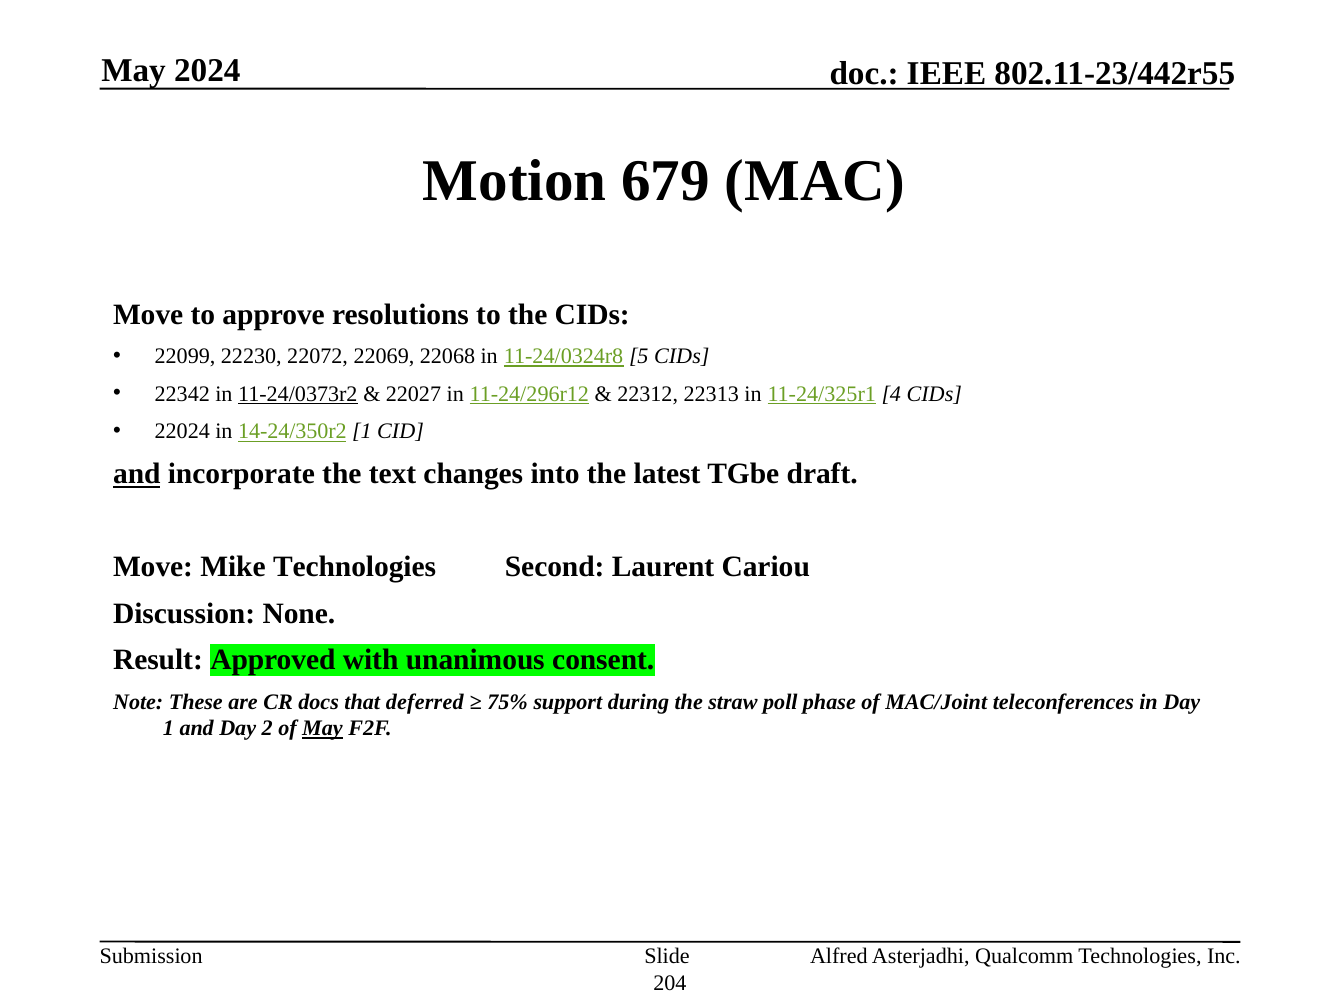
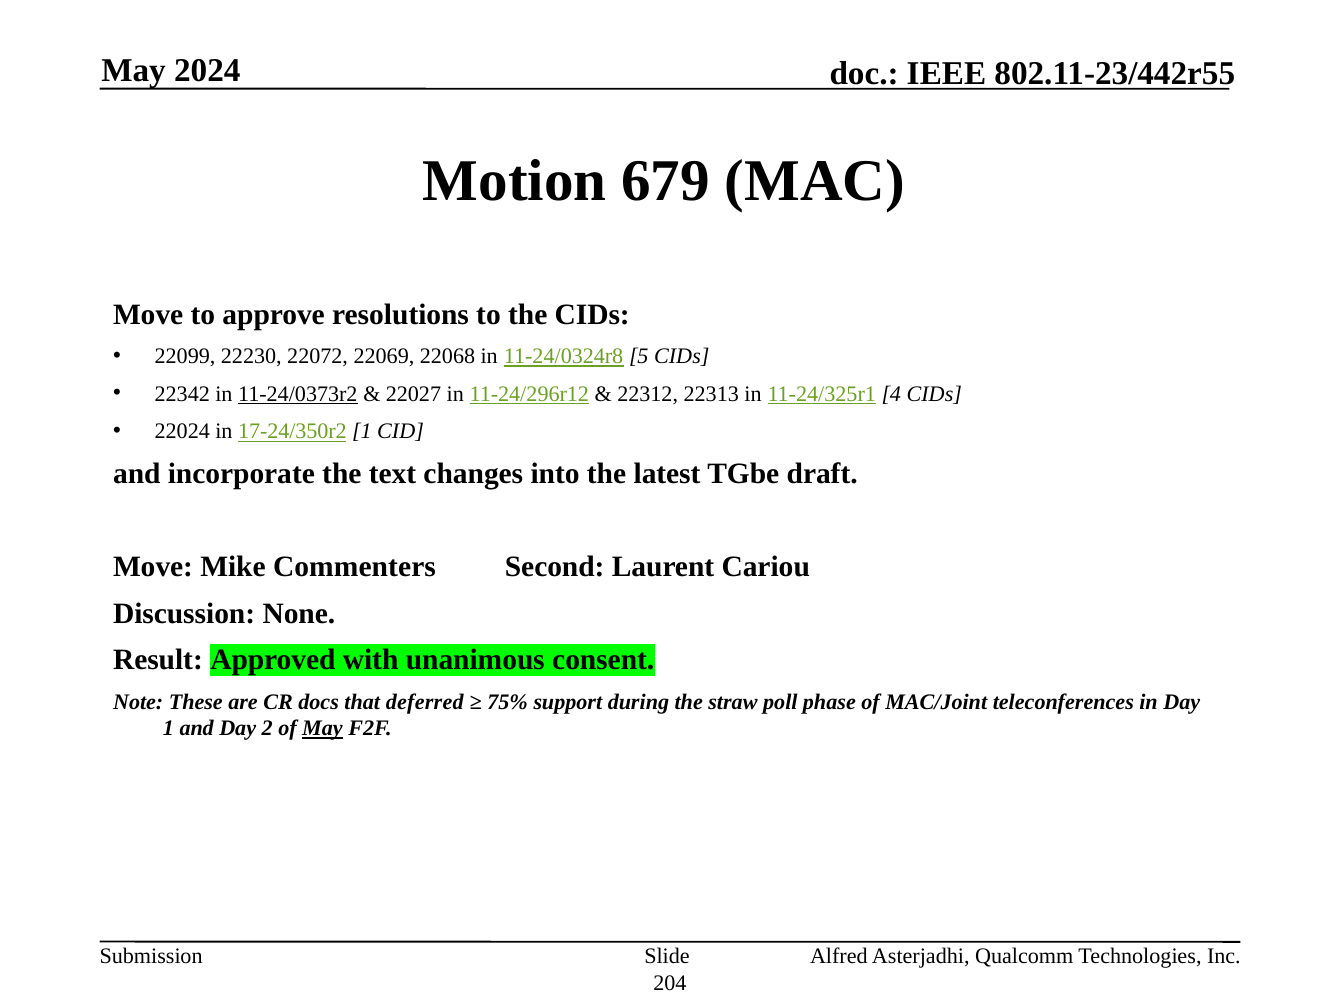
14-24/350r2: 14-24/350r2 -> 17-24/350r2 (292, 431)
and underline: present -> none (137, 474)
Mike Technologies: Technologies -> Commenters (354, 567)
